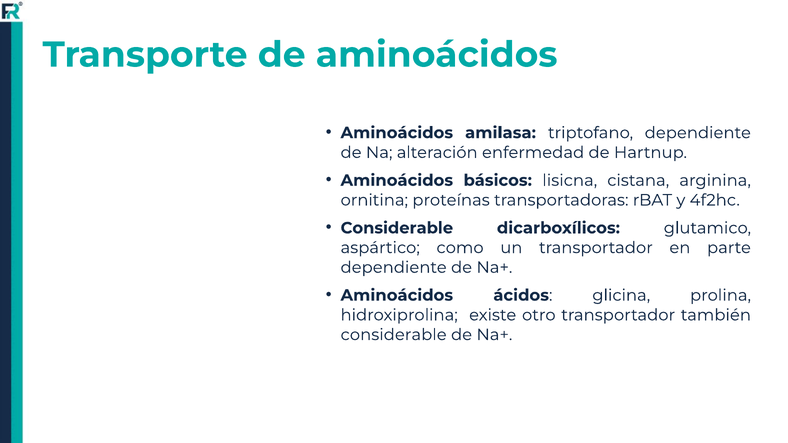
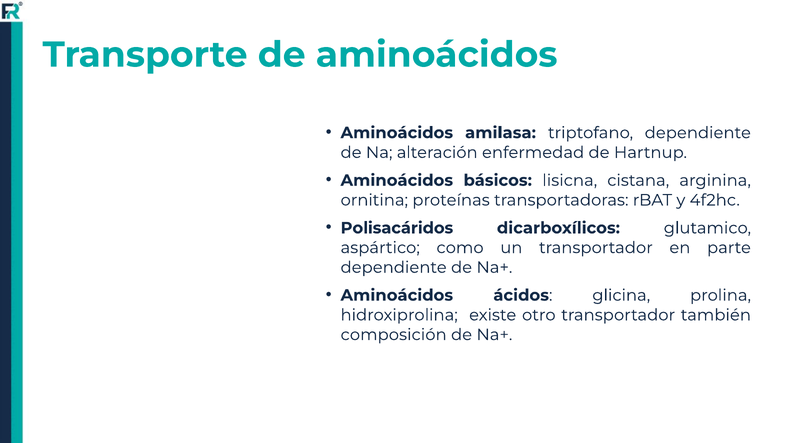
Considerable: Considerable -> Polisacáridos (397, 228)
considerable: considerable -> composición (394, 335)
